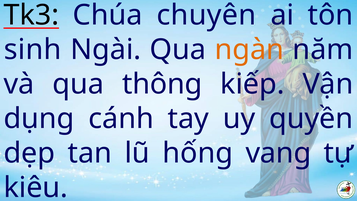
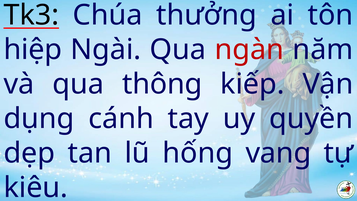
chuyên: chuyên -> thưởng (207, 15)
sinh: sinh -> hiệp (33, 50)
ngàn colour: orange -> red (249, 50)
